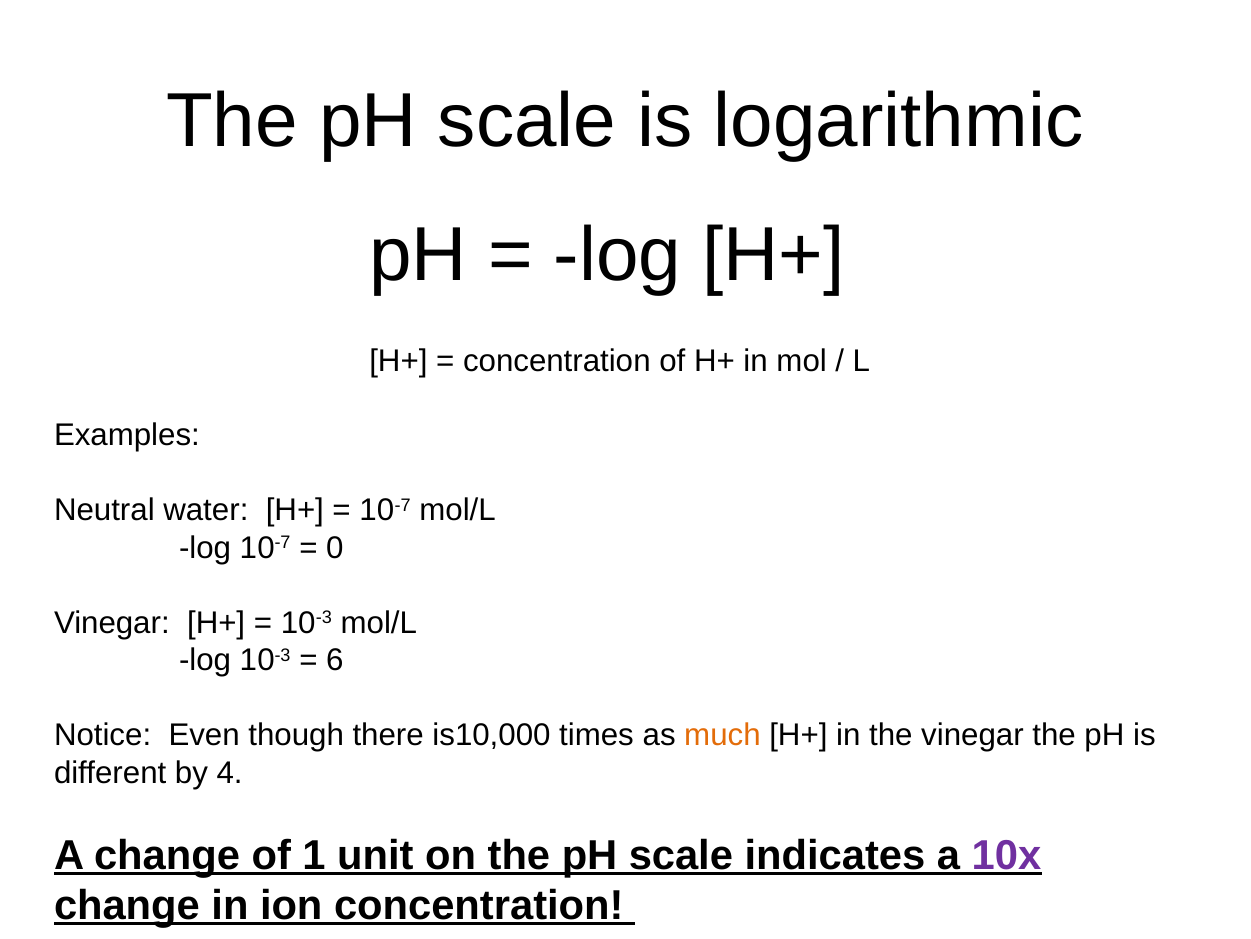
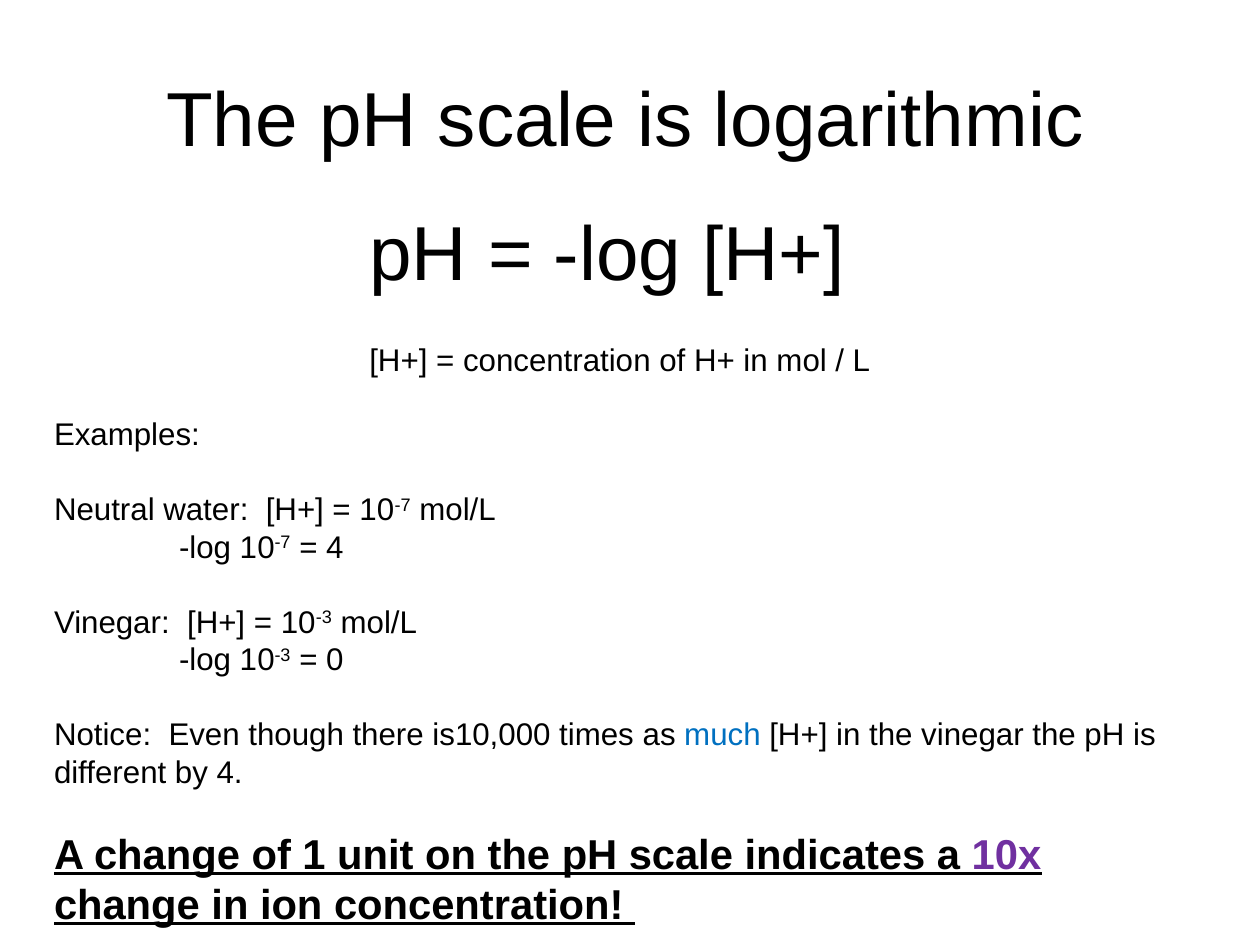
0: 0 -> 4 (335, 547)
6: 6 -> 0 (335, 660)
much colour: orange -> blue (722, 735)
